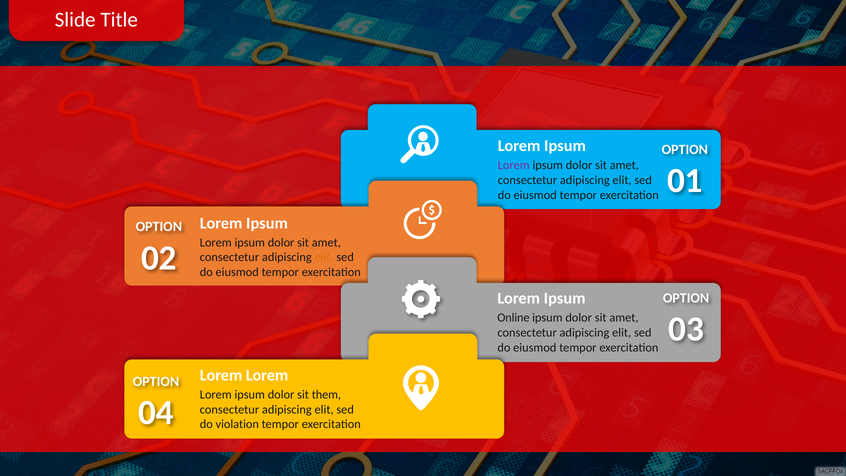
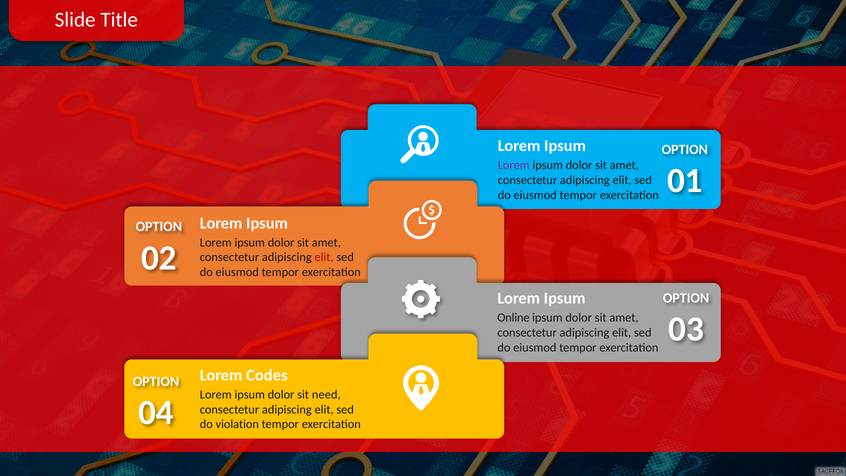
elit colour: orange -> red (324, 257)
Lorem: Lorem -> Codes (267, 375)
them: them -> need (326, 395)
